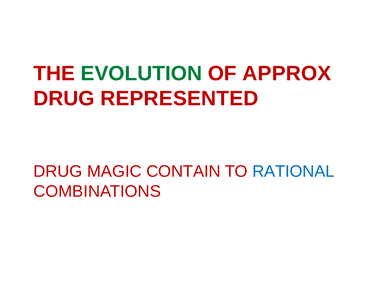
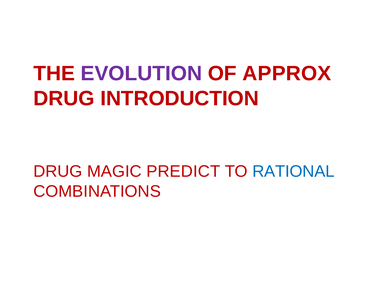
EVOLUTION colour: green -> purple (141, 74)
REPRESENTED: REPRESENTED -> INTRODUCTION (180, 99)
CONTAIN: CONTAIN -> PREDICT (183, 172)
